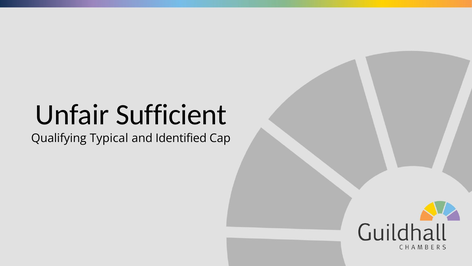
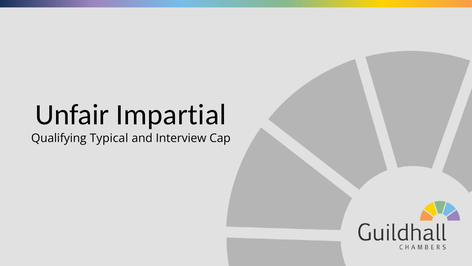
Sufficient: Sufficient -> Impartial (171, 114)
Identified: Identified -> Interview (181, 138)
